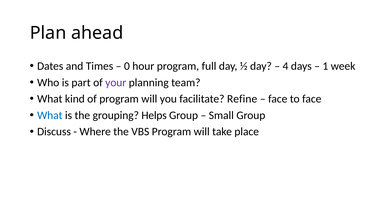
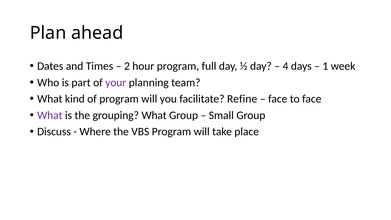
0: 0 -> 2 (127, 66)
What colour: blue -> purple (50, 115)
grouping Helps: Helps -> What (154, 115)
